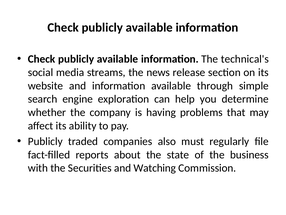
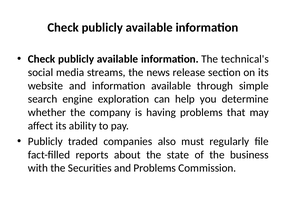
and Watching: Watching -> Problems (155, 168)
